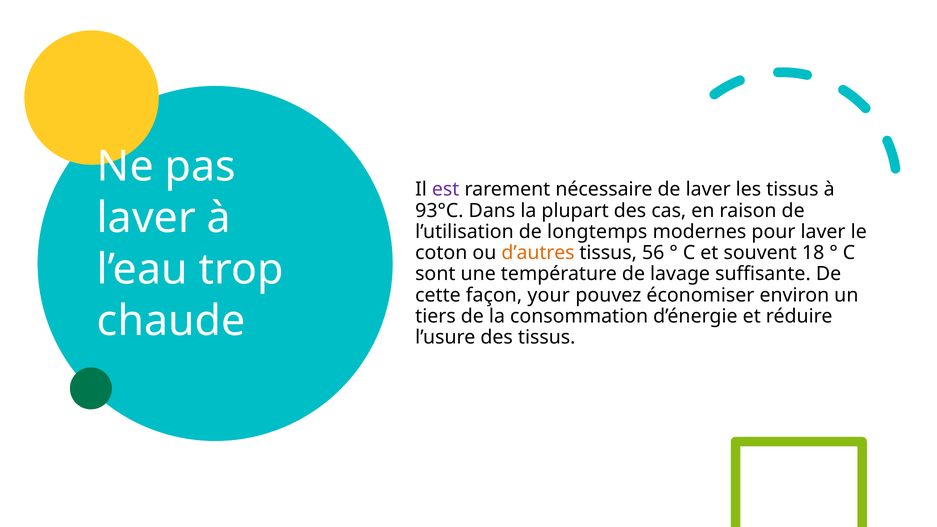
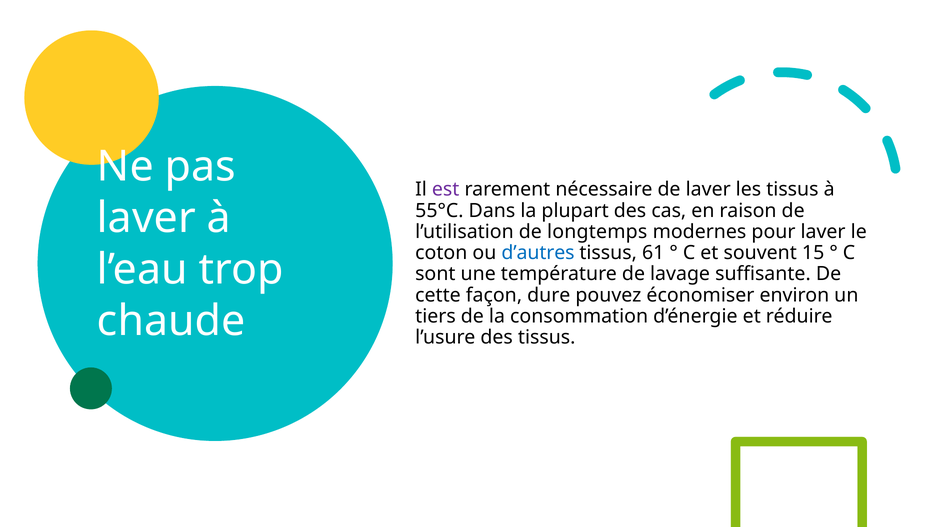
93°C: 93°C -> 55°C (439, 211)
d’autres colour: orange -> blue (538, 253)
56: 56 -> 61 (653, 253)
18: 18 -> 15 (813, 253)
your: your -> dure (549, 295)
